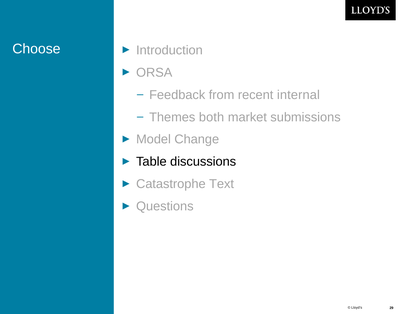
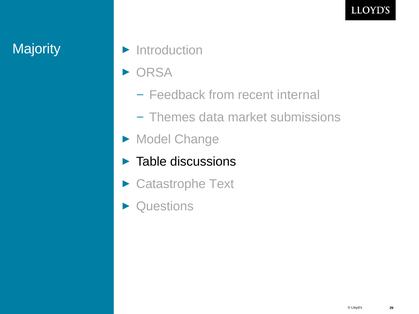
Choose: Choose -> Majority (36, 49)
both: both -> data (212, 117)
